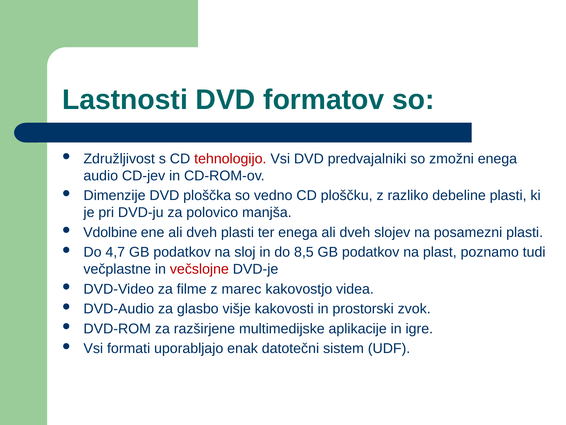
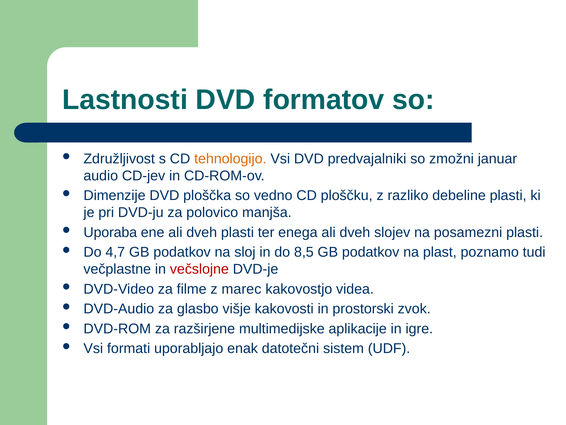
tehnologijo colour: red -> orange (230, 159)
zmožni enega: enega -> januar (497, 159)
Vdolbine: Vdolbine -> Uporaba (110, 232)
